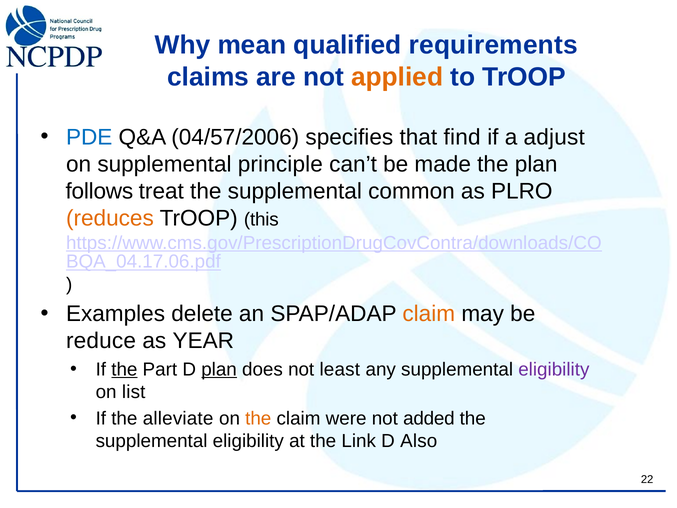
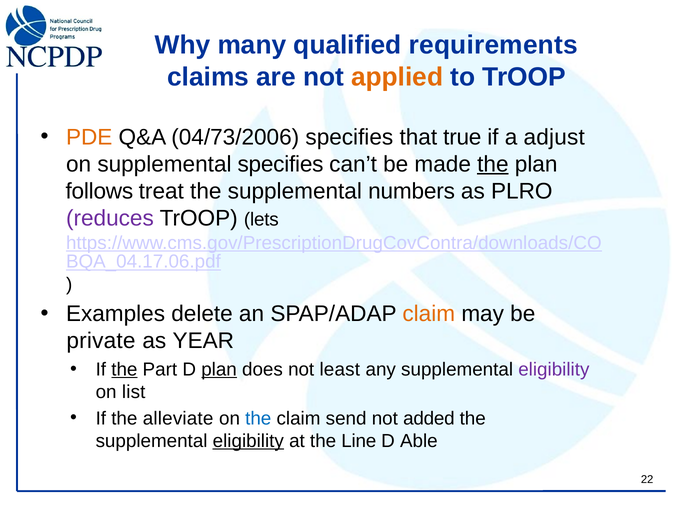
mean: mean -> many (252, 45)
PDE colour: blue -> orange (89, 137)
04/57/2006: 04/57/2006 -> 04/73/2006 (235, 137)
find: find -> true (462, 137)
supplemental principle: principle -> specifies (281, 164)
the underline: none -> present (493, 164)
common: common -> numbers (412, 191)
reduces colour: orange -> purple (110, 218)
this: this -> lets (261, 219)
reduce: reduce -> private (101, 341)
the colour: orange -> blue (258, 418)
were: were -> send (346, 418)
eligibility underline: none -> present (248, 441)
Link: Link -> Line (359, 441)
Also: Also -> Able (419, 441)
